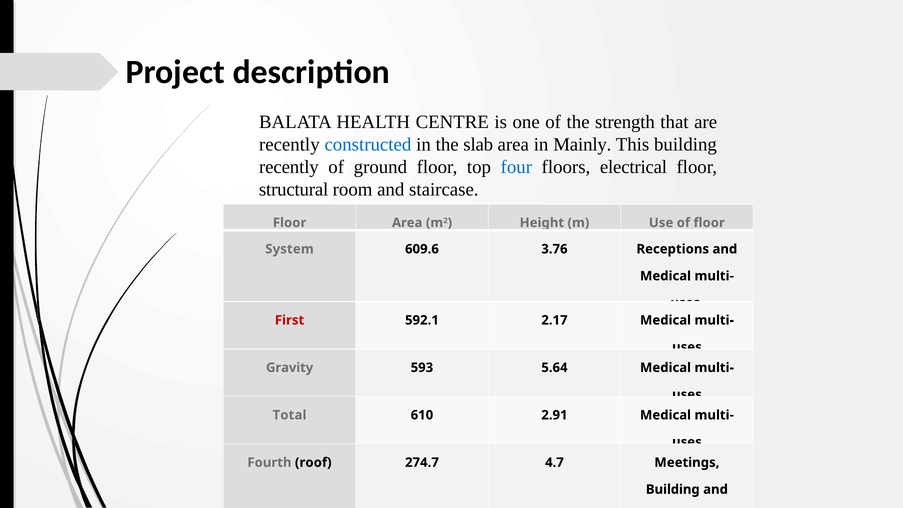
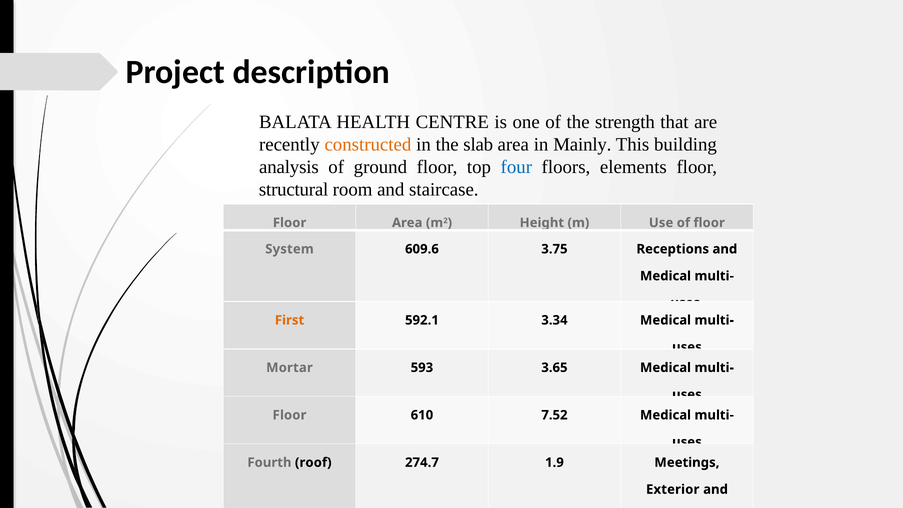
constructed colour: blue -> orange (368, 144)
recently: recently -> analysis (289, 167)
electrical: electrical -> elements (633, 167)
3.76: 3.76 -> 3.75 (554, 249)
First colour: red -> orange (290, 320)
2.17: 2.17 -> 3.34 (554, 320)
Gravity: Gravity -> Mortar (289, 368)
5.64: 5.64 -> 3.65 (554, 368)
Total: Total -> Floor (289, 415)
2.91: 2.91 -> 7.52 (554, 415)
4.7: 4.7 -> 1.9 (554, 462)
Building: Building -> Exterior (673, 489)
